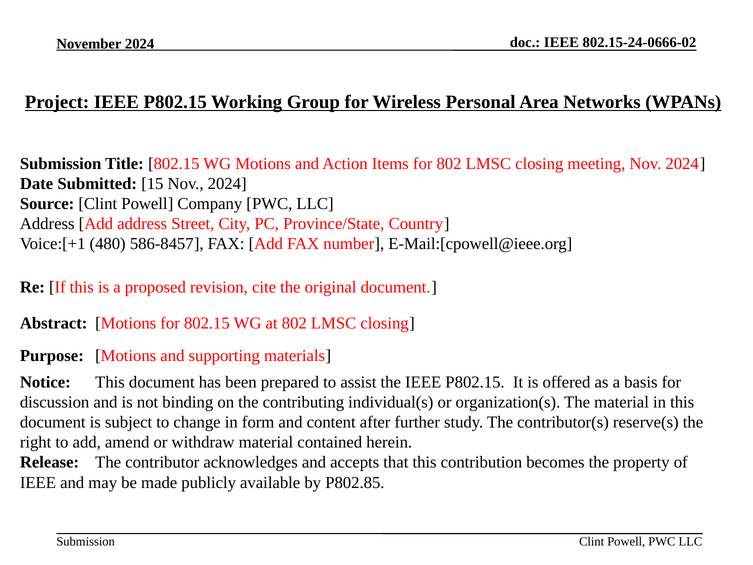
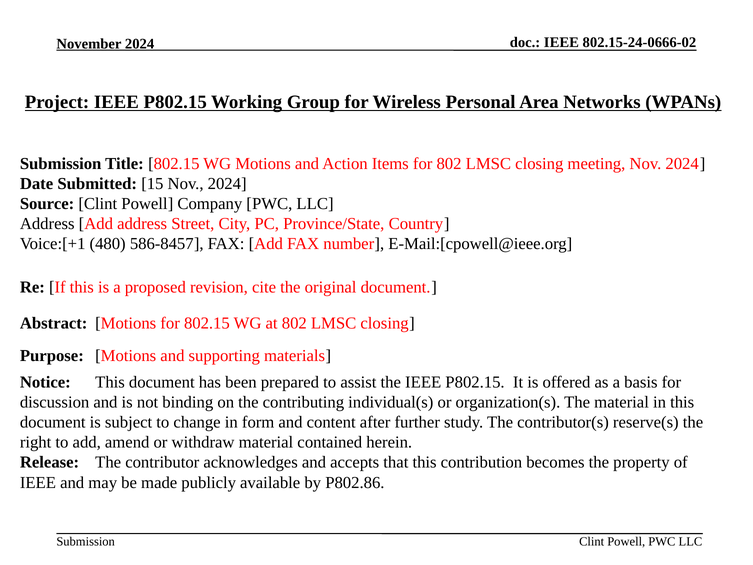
P802.85: P802.85 -> P802.86 (355, 482)
